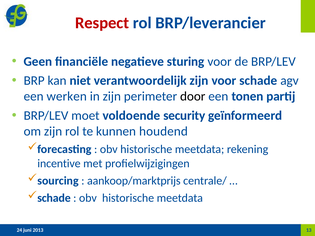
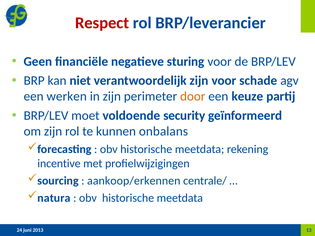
door colour: black -> orange (193, 97)
tonen: tonen -> keuze (247, 97)
houdend: houdend -> onbalans (163, 132)
aankoop/marktprijs: aankoop/marktprijs -> aankoop/erkennen (134, 181)
schade: schade -> natura (54, 198)
